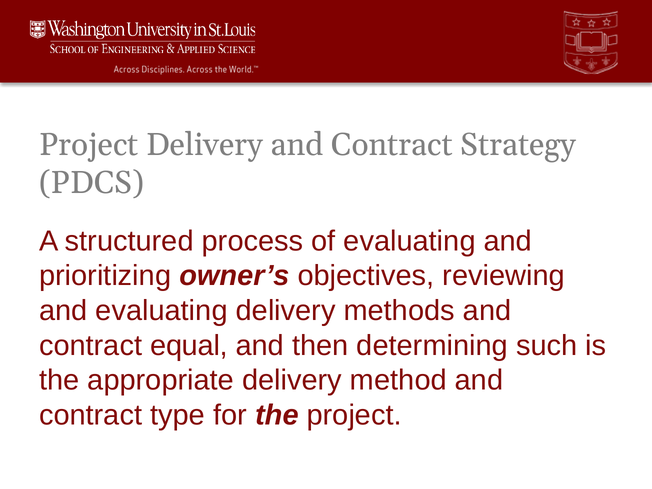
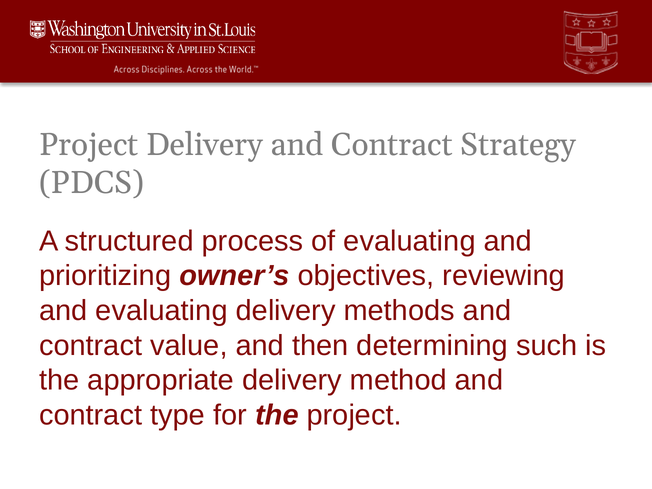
equal: equal -> value (189, 345)
